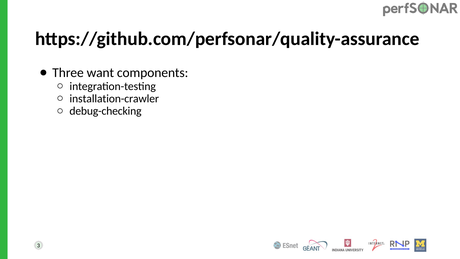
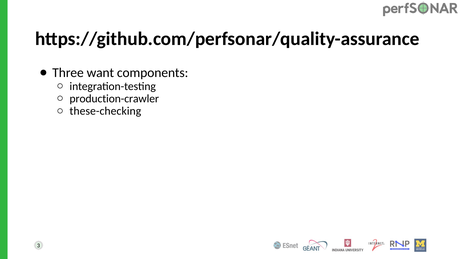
installation-crawler: installation-crawler -> production-crawler (114, 99)
debug-checking: debug-checking -> these-checking (105, 111)
